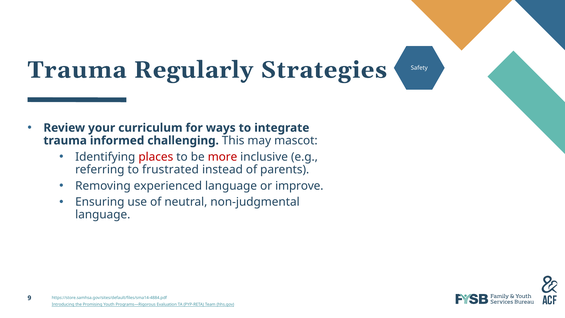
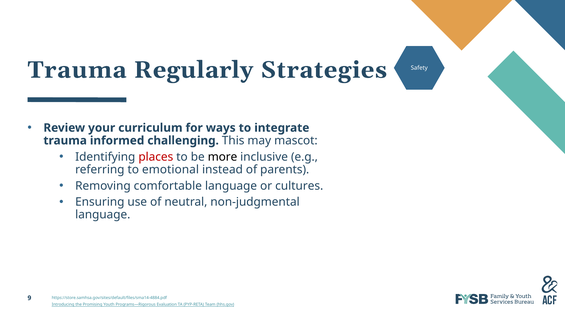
more colour: red -> black (223, 157)
frustrated: frustrated -> emotional (171, 169)
experienced: experienced -> comfortable (168, 186)
improve: improve -> cultures (299, 186)
